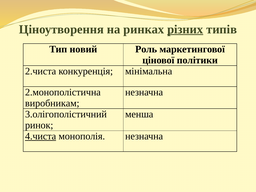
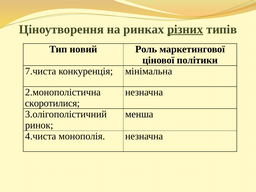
2.чиста: 2.чиста -> 7.чиста (41, 71)
виробникам: виробникам -> скоротилися (52, 103)
4.чиста underline: present -> none (41, 136)
